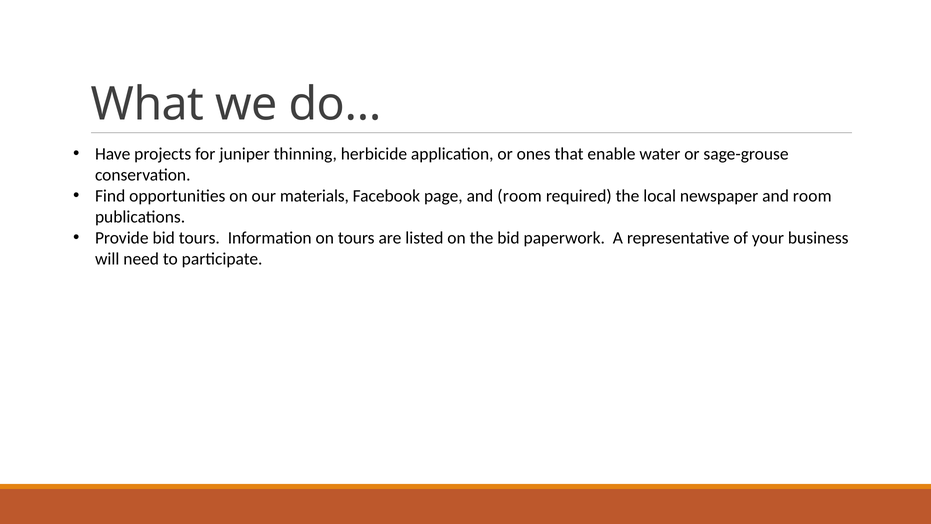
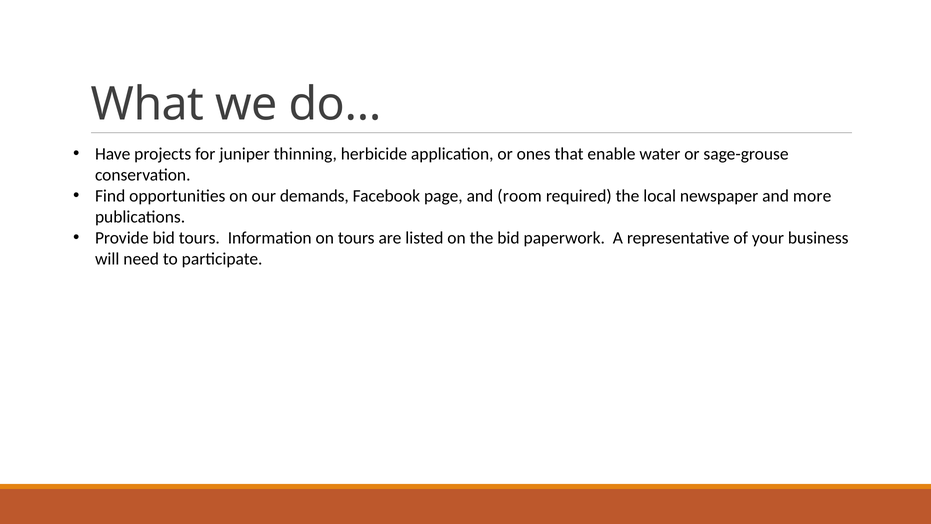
materials: materials -> demands (314, 196)
newspaper and room: room -> more (812, 196)
